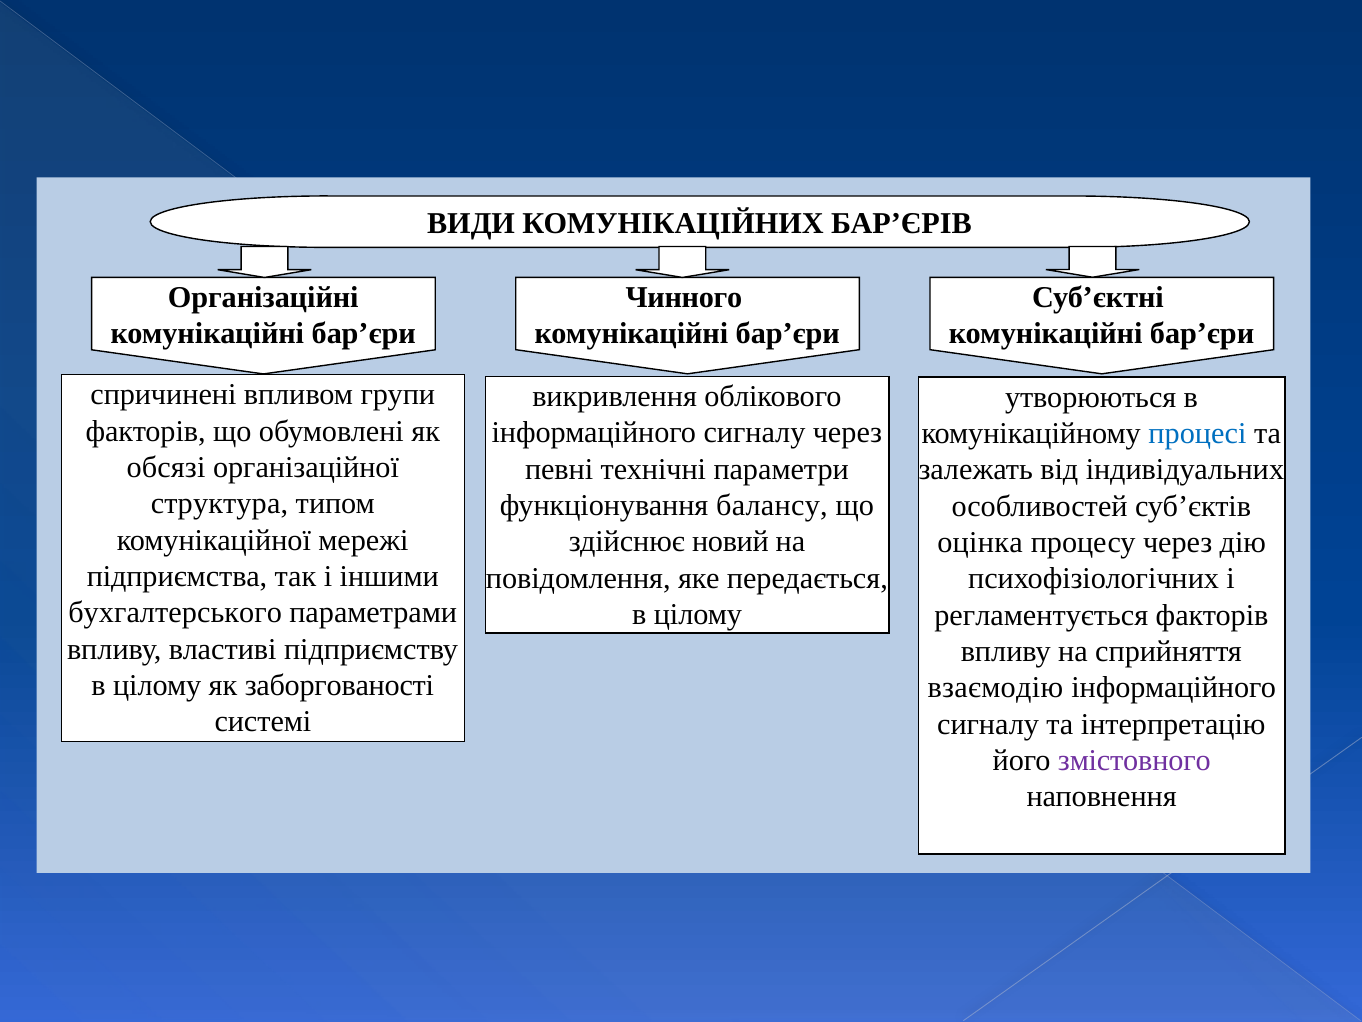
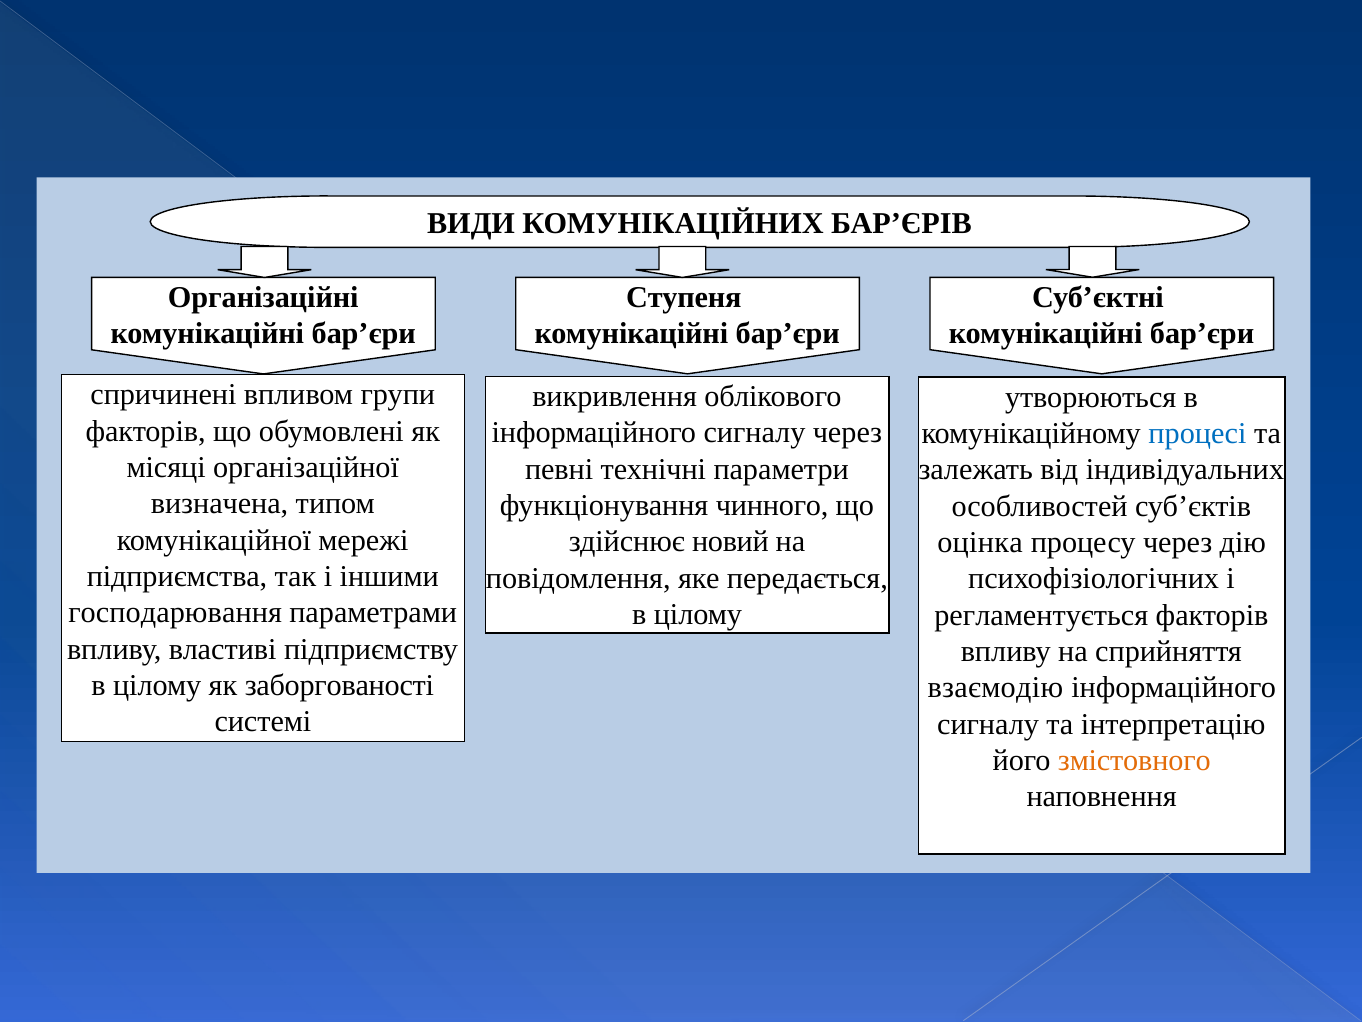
Чинного: Чинного -> Ступеня (684, 297)
обсязі: обсязі -> місяці (166, 467)
структура: структура -> визначена (220, 504)
балансу: балансу -> чинного (772, 505)
бухгалтерського: бухгалтерського -> господарювання (175, 613)
змістовного colour: purple -> orange (1134, 760)
